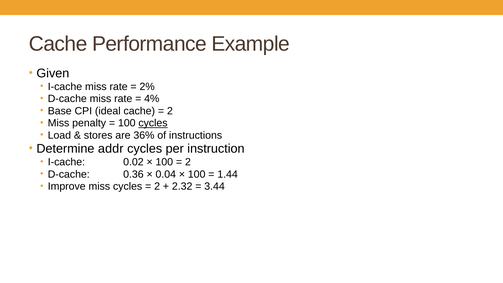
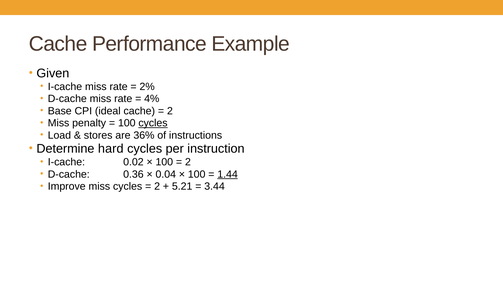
addr: addr -> hard (111, 149)
1.44 underline: none -> present (228, 174)
2.32: 2.32 -> 5.21 (182, 186)
